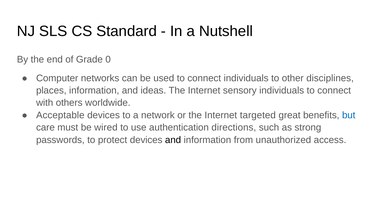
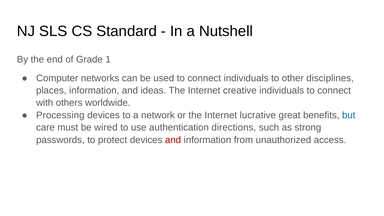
0: 0 -> 1 (108, 59)
sensory: sensory -> creative (240, 90)
Acceptable: Acceptable -> Processing (60, 115)
targeted: targeted -> lucrative (258, 115)
and colour: black -> red (173, 140)
